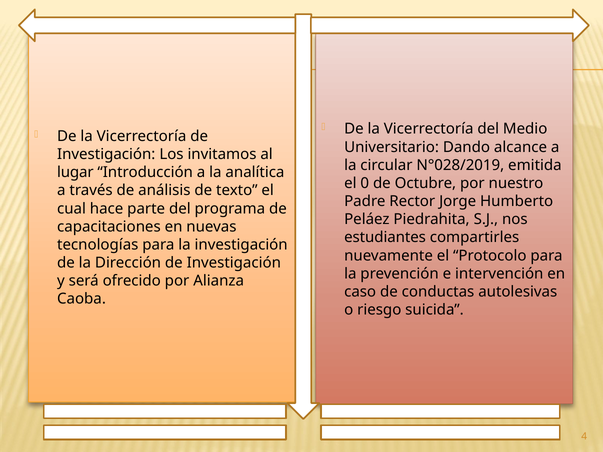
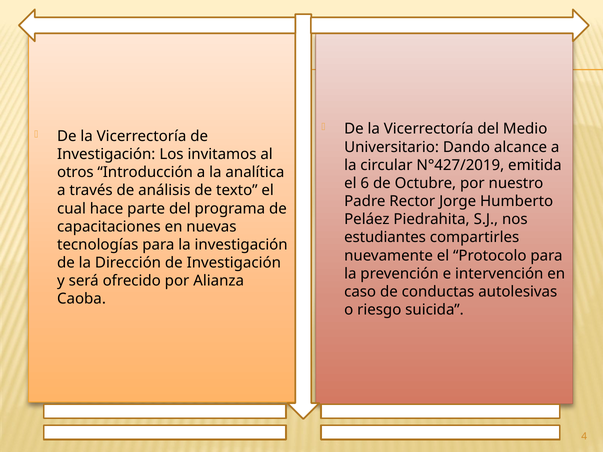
N°028/2019: N°028/2019 -> N°427/2019 (460, 165)
lugar: lugar -> otros (75, 173)
0: 0 -> 6 (365, 183)
